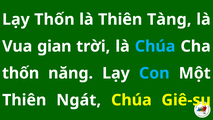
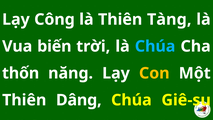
Lạy Thốn: Thốn -> Công (55, 19)
gian: gian -> biến (54, 46)
Con colour: light blue -> yellow (154, 73)
Ngát: Ngát -> Dâng (79, 100)
